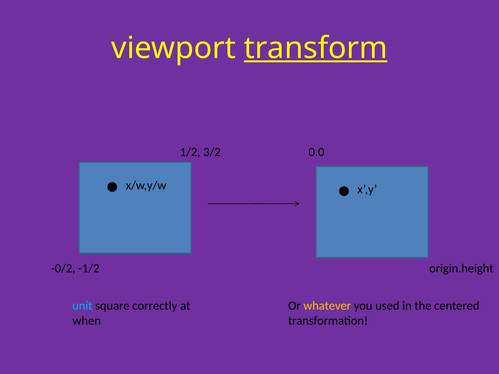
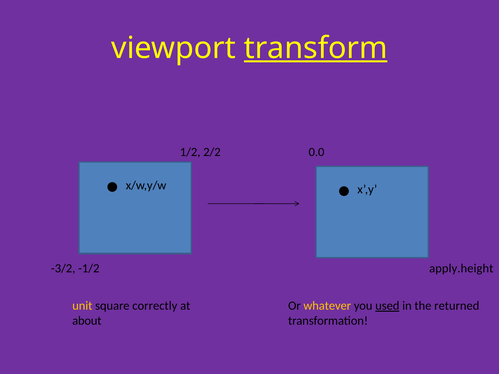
3/2: 3/2 -> 2/2 (212, 152)
-0/2: -0/2 -> -3/2 (63, 269)
origin.height: origin.height -> apply.height (461, 269)
unit colour: light blue -> yellow (82, 306)
used underline: none -> present (387, 306)
centered: centered -> returned (457, 306)
when: when -> about (87, 321)
